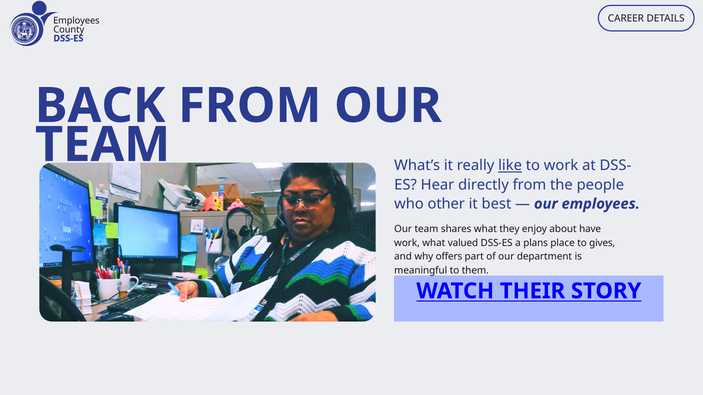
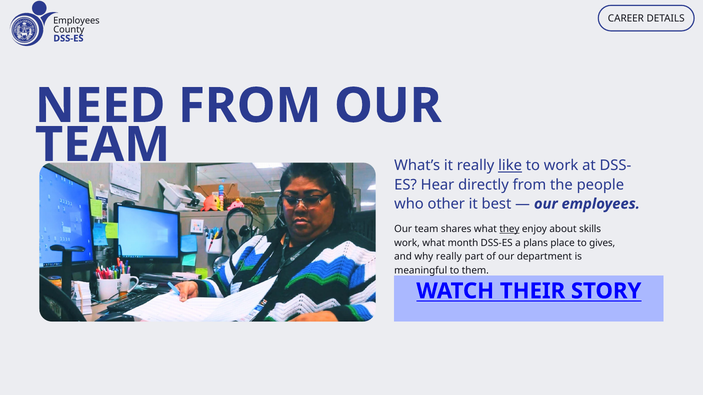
BACK: BACK -> NEED (100, 106)
they underline: none -> present (509, 229)
have: have -> skills (590, 229)
valued: valued -> month (463, 243)
why offers: offers -> really (449, 257)
